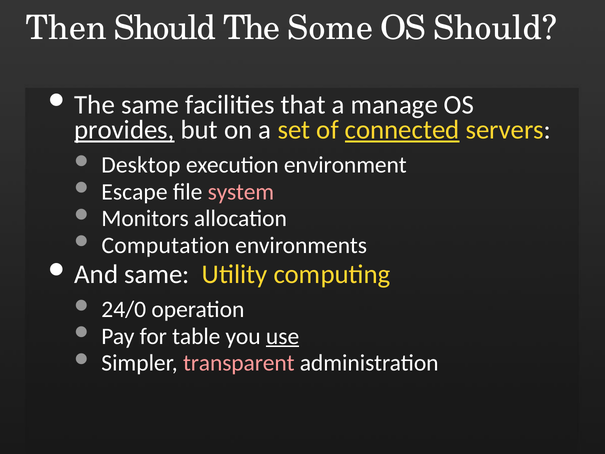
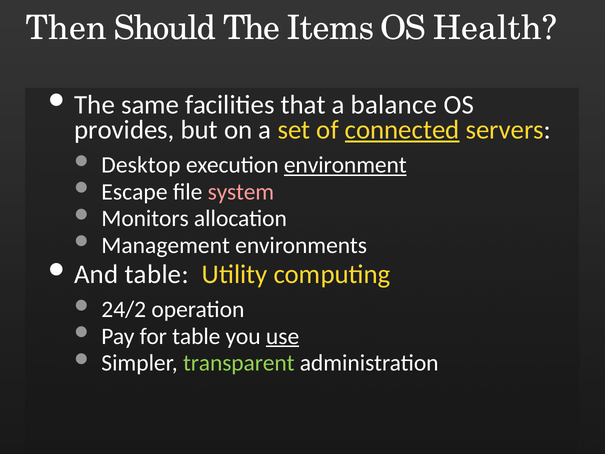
Some: Some -> Items (330, 28)
OS Should: Should -> Health (495, 28)
manage: manage -> balance (394, 105)
provides underline: present -> none (124, 130)
environment underline: none -> present (345, 165)
Computation: Computation -> Management (166, 245)
same: same -> table (157, 274)
24/0: 24/0 -> 24/2 (124, 309)
transparent colour: pink -> light green (239, 363)
